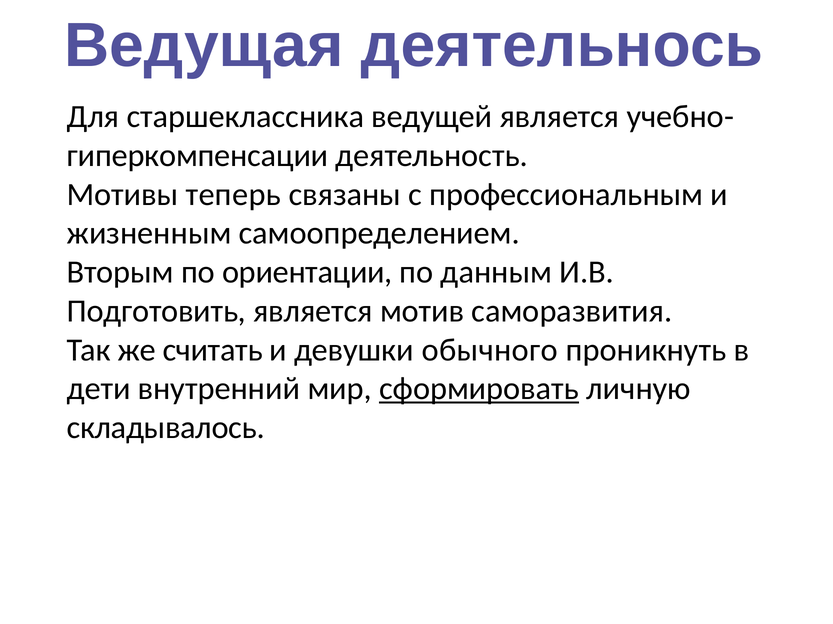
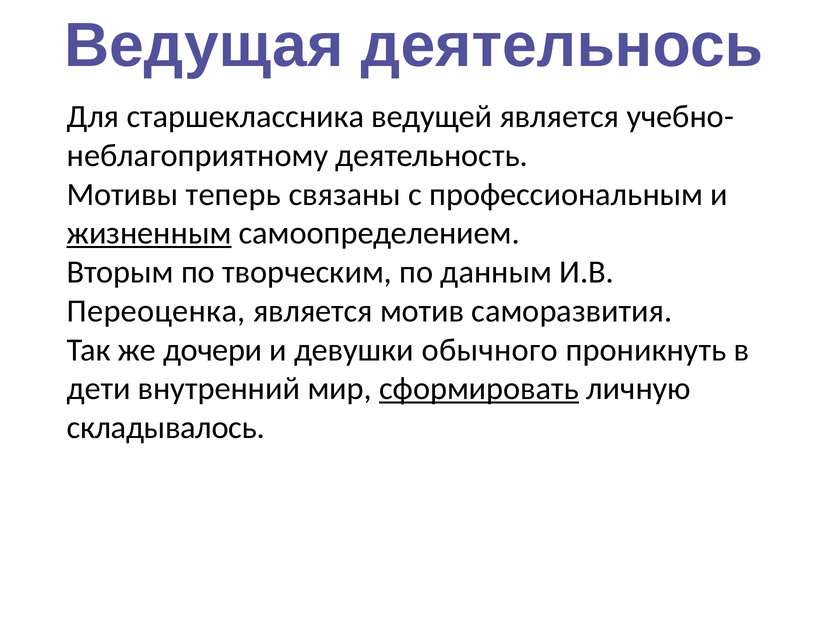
гиперкомпенсации: гиперкомпенсации -> неблагоприятному (197, 156)
жизненным underline: none -> present (149, 234)
ориентации: ориентации -> творческим (307, 272)
Подготовить: Подготовить -> Переоценка (156, 311)
считать: считать -> дочери (213, 350)
